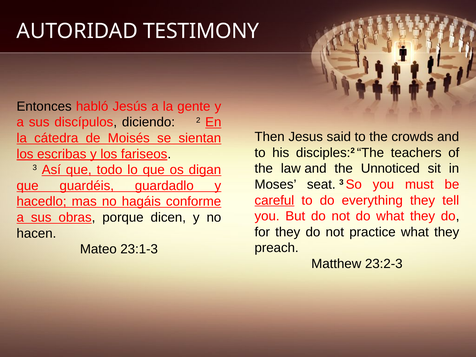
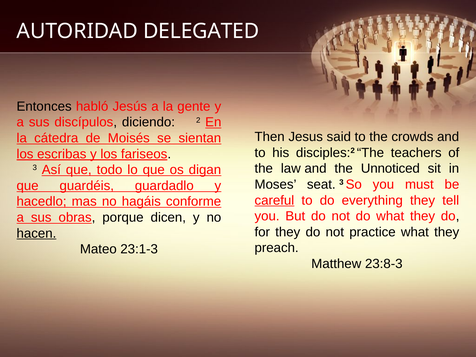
TESTIMONY: TESTIMONY -> DELEGATED (201, 31)
hacen underline: none -> present (36, 233)
23:2-3: 23:2-3 -> 23:8-3 (384, 264)
